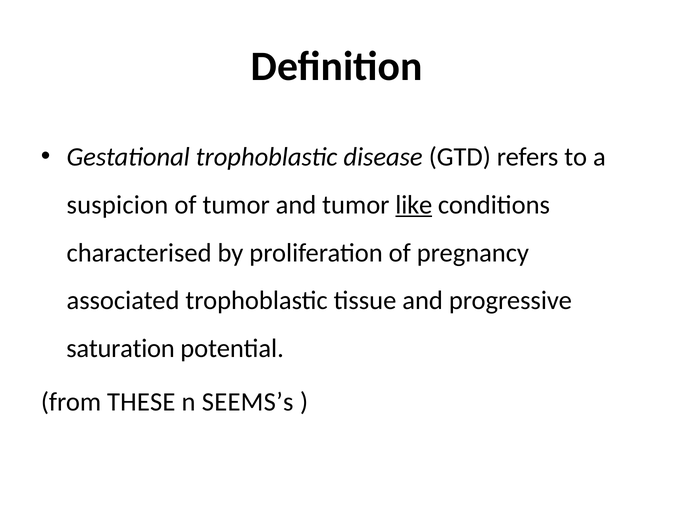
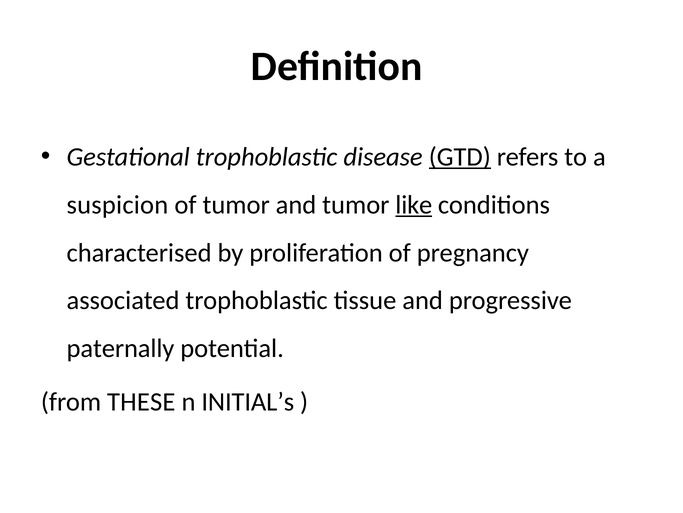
GTD underline: none -> present (460, 157)
saturation: saturation -> paternally (120, 348)
SEEMS’s: SEEMS’s -> INITIAL’s (248, 401)
